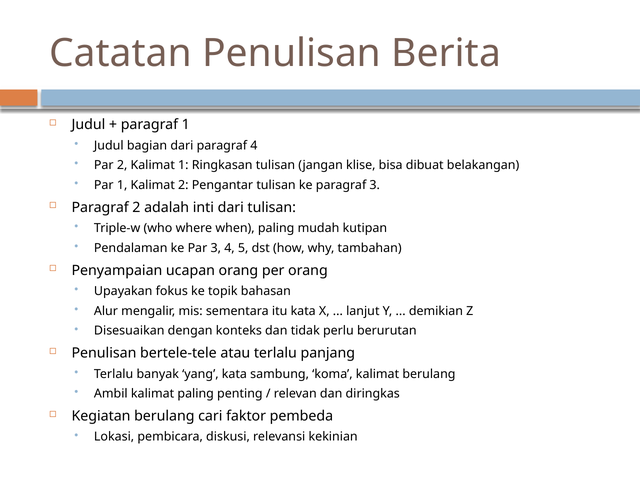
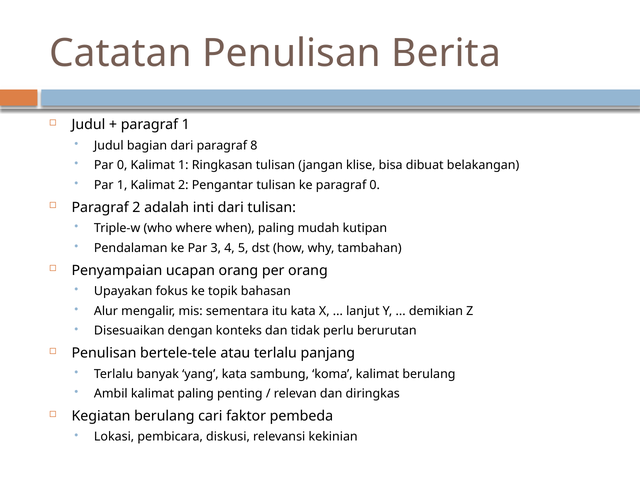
paragraf 4: 4 -> 8 (254, 145)
Par 2: 2 -> 0 (122, 165)
paragraf 3: 3 -> 0 (375, 185)
